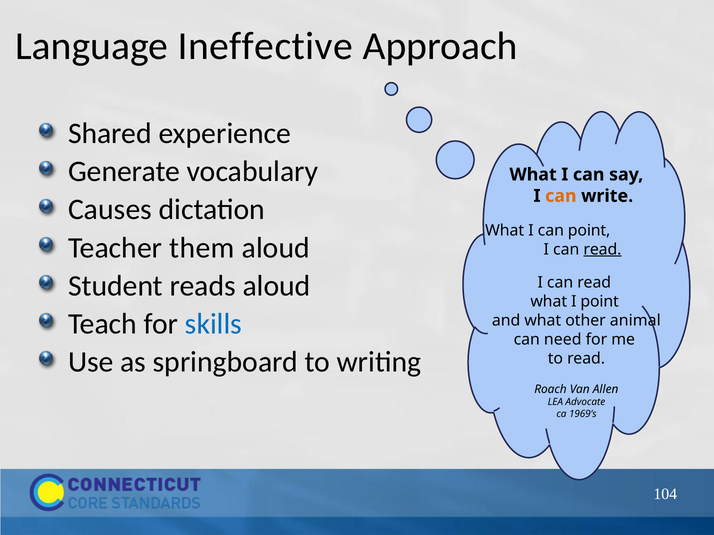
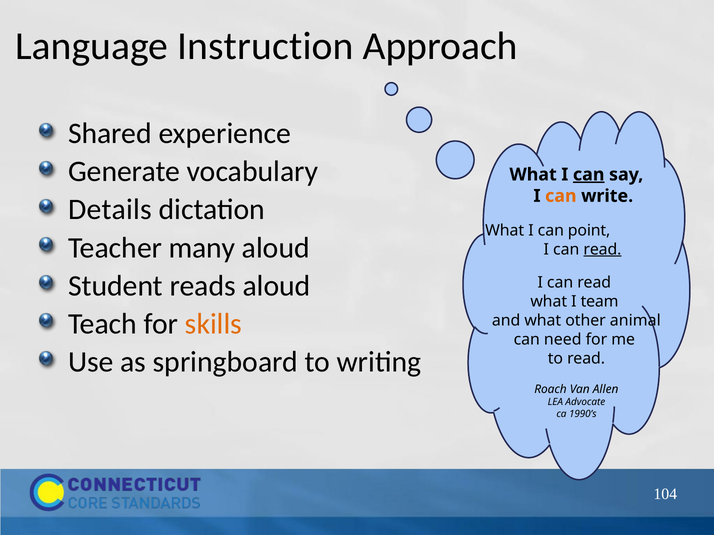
Ineffective: Ineffective -> Instruction (265, 46)
can underline: none -> present (589, 175)
Causes: Causes -> Details (110, 210)
them: them -> many (202, 248)
I point: point -> team (600, 302)
skills colour: blue -> orange (214, 324)
1969’s: 1969’s -> 1990’s (583, 414)
